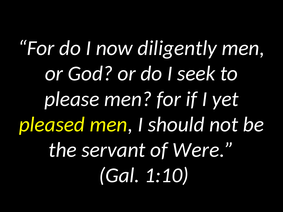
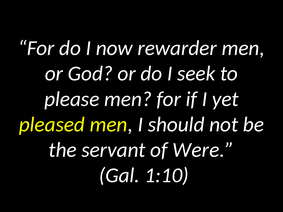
diligently: diligently -> rewarder (177, 48)
